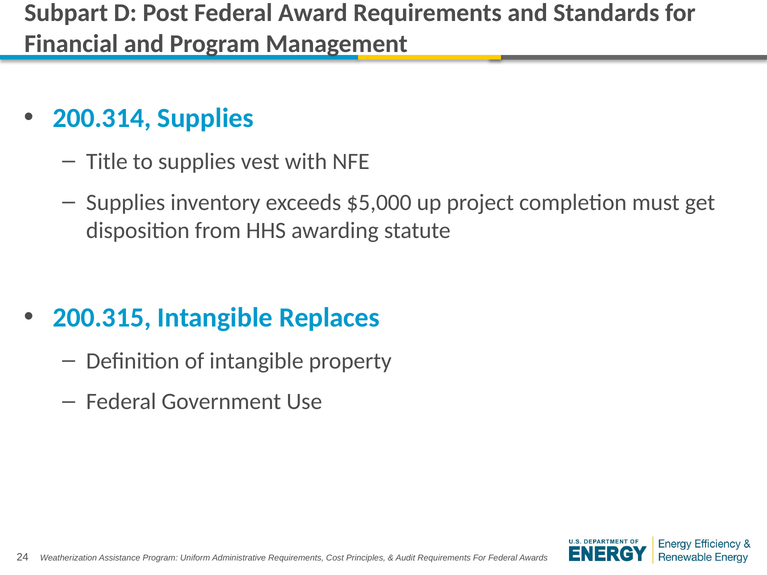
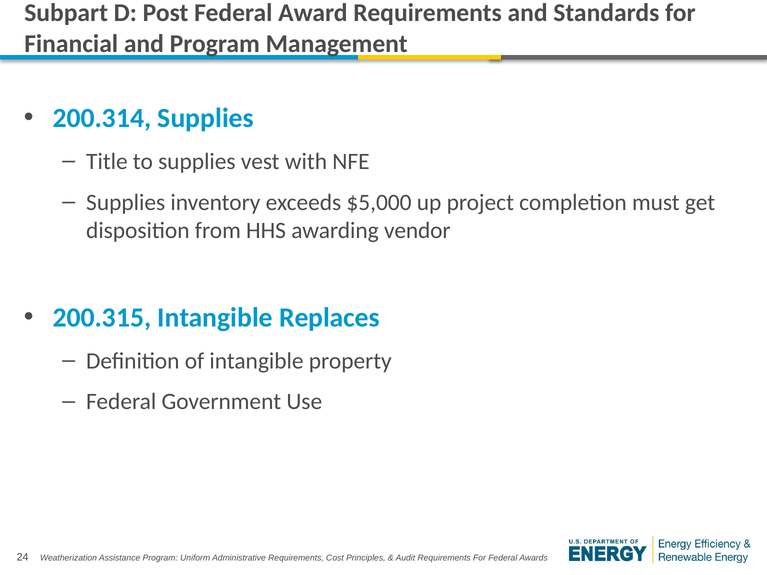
statute: statute -> vendor (417, 231)
